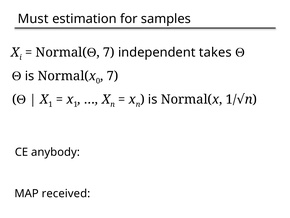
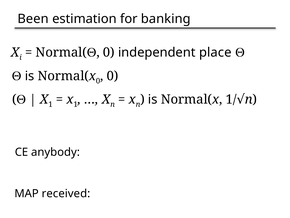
Must: Must -> Been (33, 19)
samples: samples -> banking (166, 19)
7: 7 -> 0 (109, 52)
takes: takes -> place (215, 52)
7: 7 -> 0 (112, 76)
